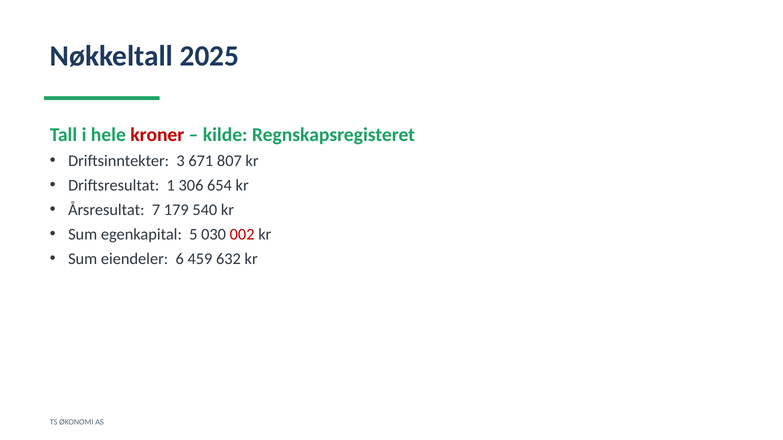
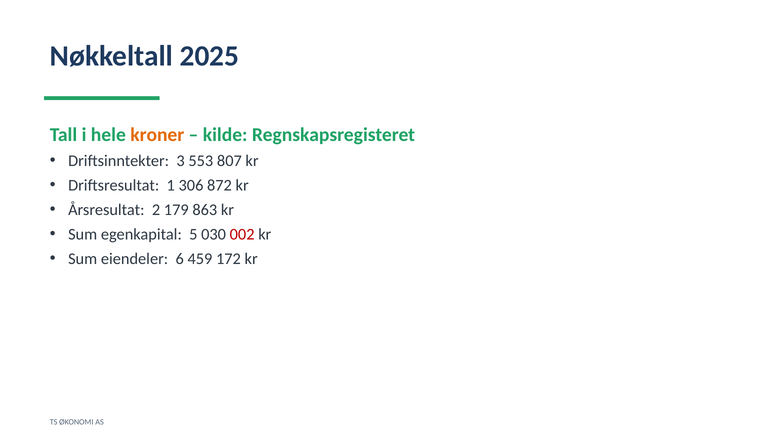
kroner colour: red -> orange (157, 135)
671: 671 -> 553 (201, 161)
654: 654 -> 872 (219, 185)
7: 7 -> 2 (156, 210)
540: 540 -> 863 (205, 210)
632: 632 -> 172 (228, 259)
